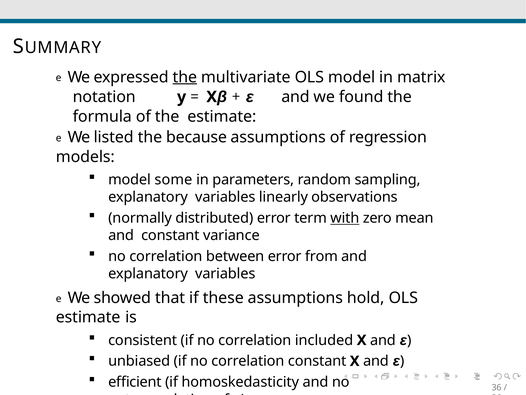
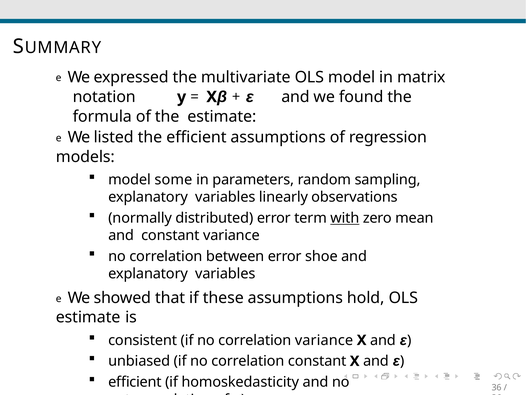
the underline: present -> none (185, 77)
the because: because -> efficient (196, 137)
from: from -> shoe (321, 256)
correlation included: included -> variance (324, 340)
